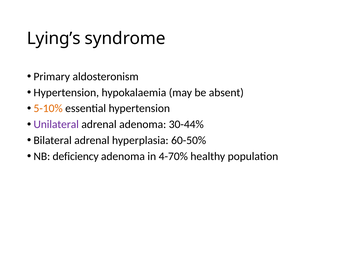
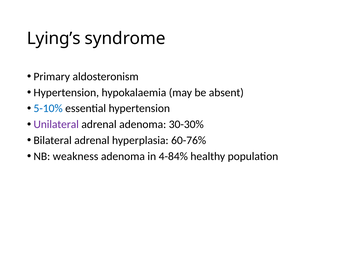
5-10% colour: orange -> blue (48, 108)
30-44%: 30-44% -> 30-30% (186, 124)
60-50%: 60-50% -> 60-76% (189, 140)
deficiency: deficiency -> weakness (76, 156)
4-70%: 4-70% -> 4-84% (173, 156)
